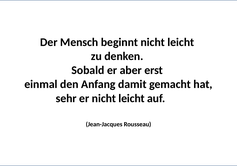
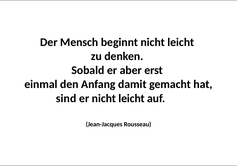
sehr: sehr -> sind (66, 98)
